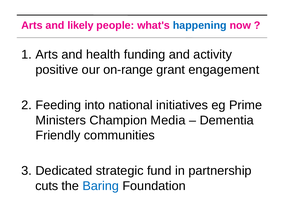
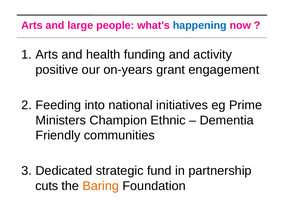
likely: likely -> large (80, 25)
on-range: on-range -> on-years (128, 70)
Media: Media -> Ethnic (168, 120)
Baring colour: blue -> orange (101, 186)
